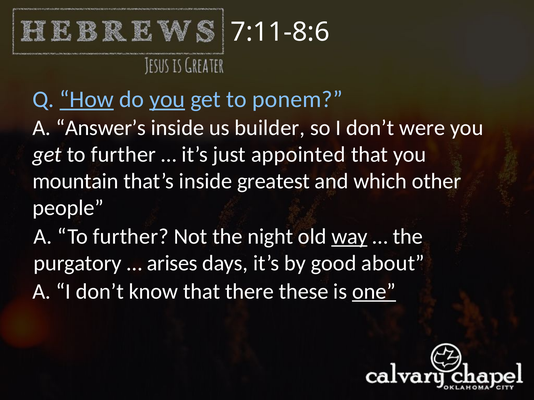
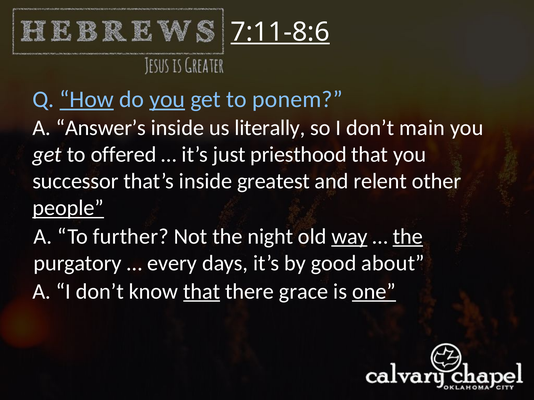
7:11-8:6 underline: none -> present (280, 32)
builder: builder -> literally (270, 128)
were: were -> main (422, 128)
get to further: further -> offered (124, 155)
appointed: appointed -> priesthood (298, 155)
mountain: mountain -> successor (75, 182)
which: which -> relent (380, 182)
people underline: none -> present (68, 208)
the underline: none -> present (408, 237)
arises: arises -> every (172, 264)
that underline: none -> present (202, 292)
these: these -> grace (304, 292)
